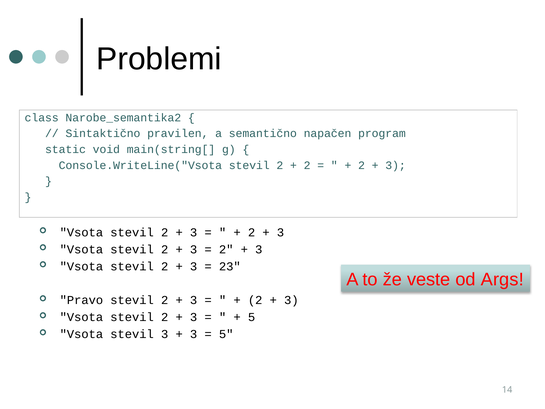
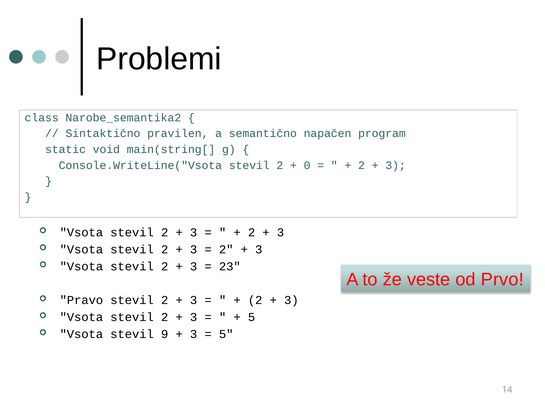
2: 2 -> 0 (307, 165)
Args: Args -> Prvo (502, 279)
stevil 3: 3 -> 9 (165, 334)
